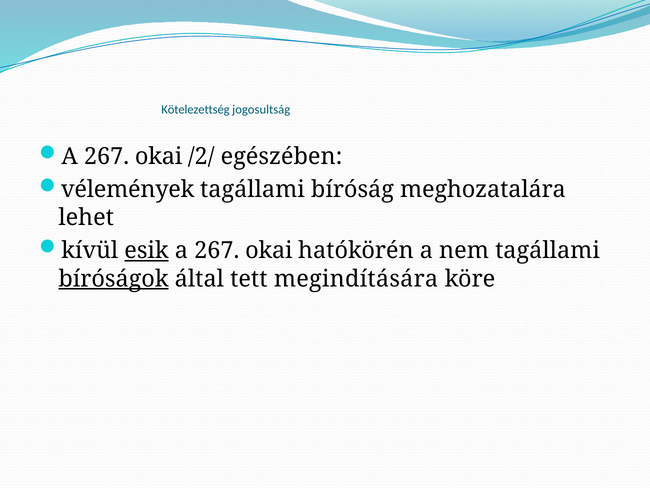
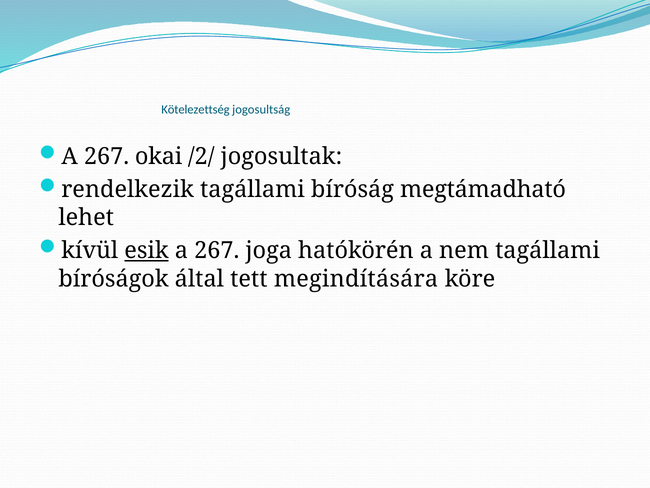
egészében: egészében -> jogosultak (282, 157)
vélemények: vélemények -> rendelkezik (128, 189)
meghozatalára: meghozatalára -> megtámadható (483, 189)
okai: okai -> joga (269, 250)
bíróságok underline: present -> none (114, 278)
